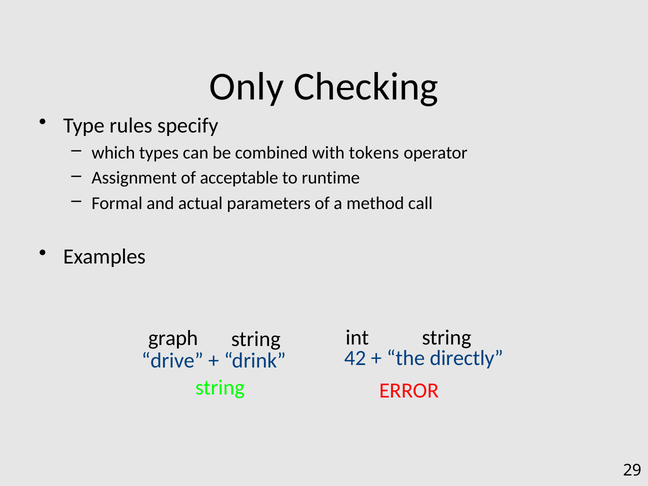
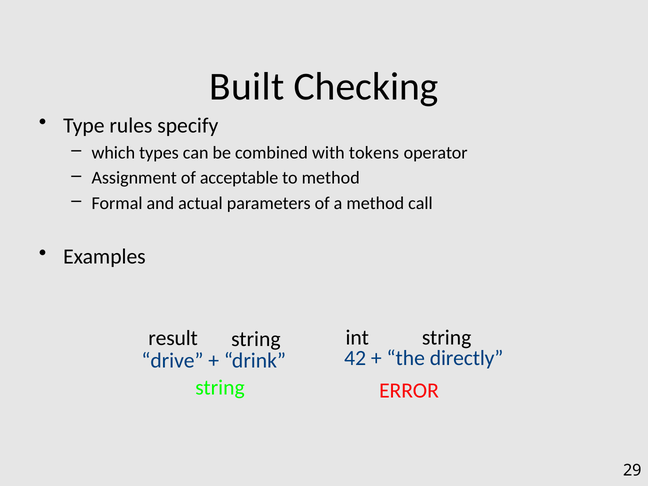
Only: Only -> Built (247, 86)
to runtime: runtime -> method (331, 178)
graph: graph -> result (173, 338)
